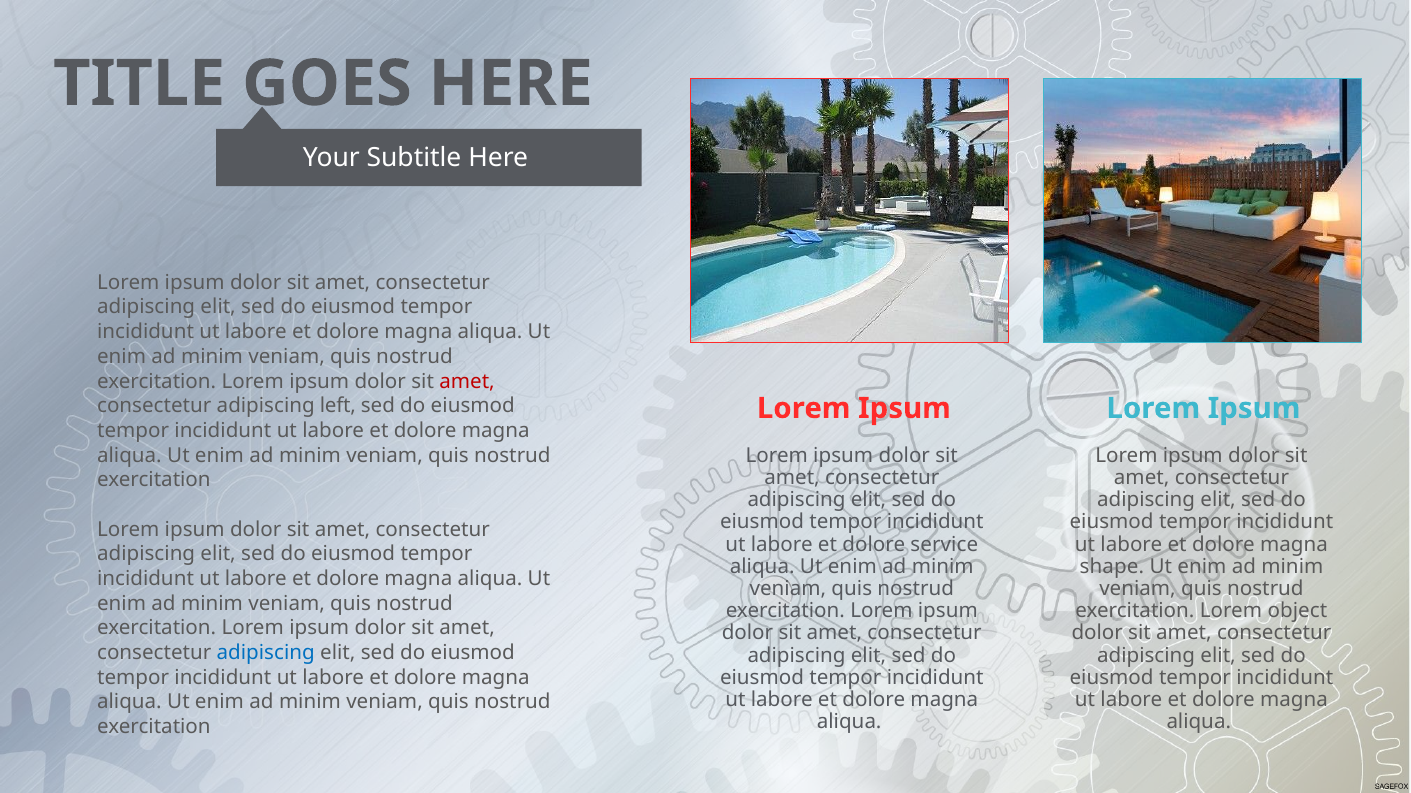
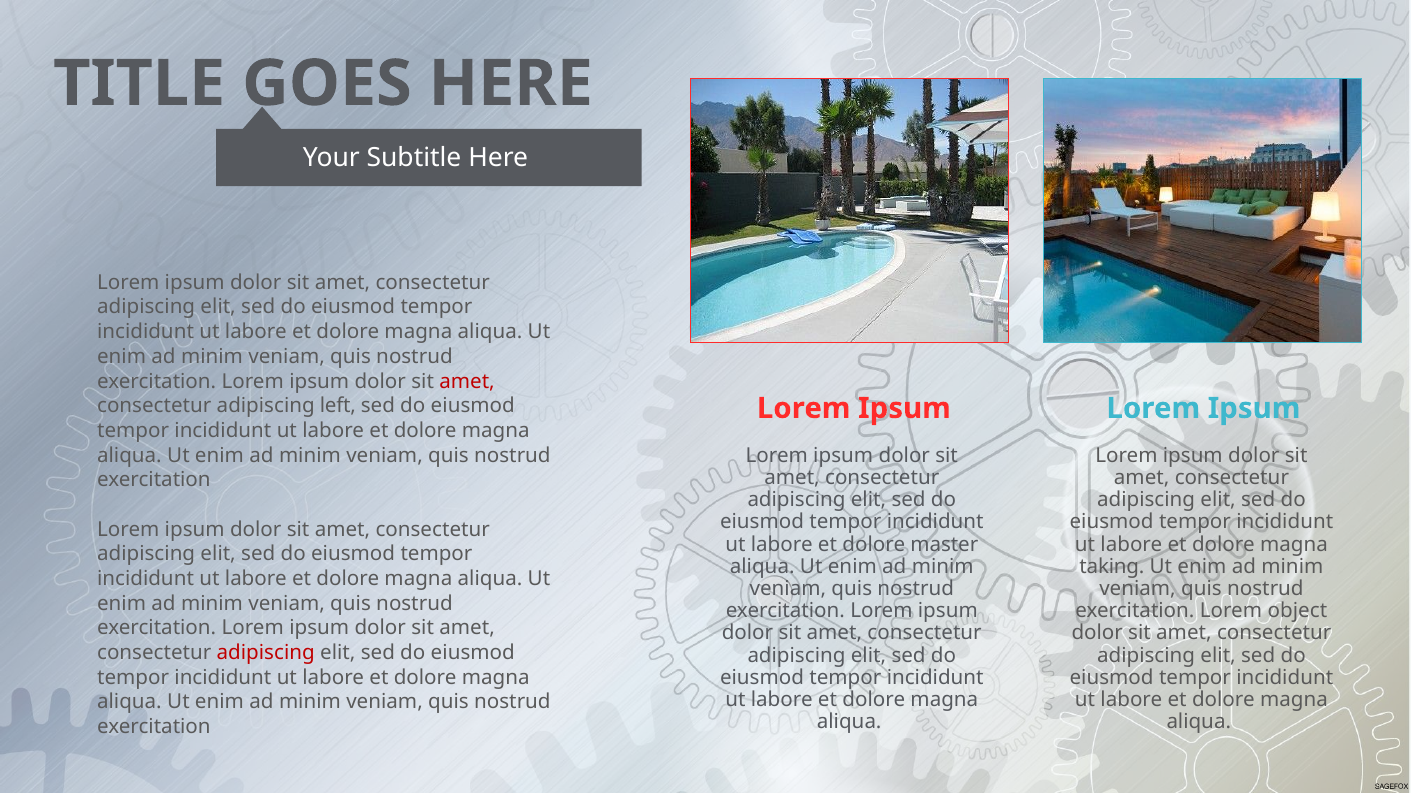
service: service -> master (944, 545)
shape: shape -> taking (1112, 567)
adipiscing colour: blue -> red (266, 653)
